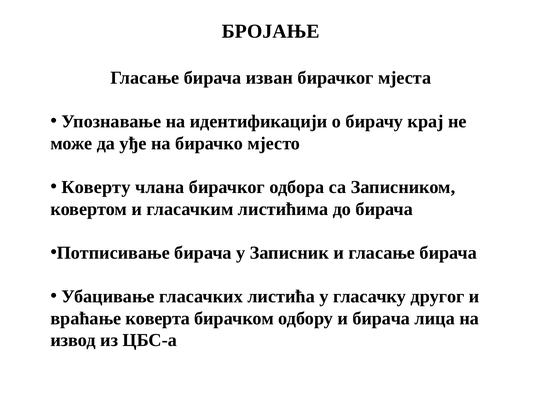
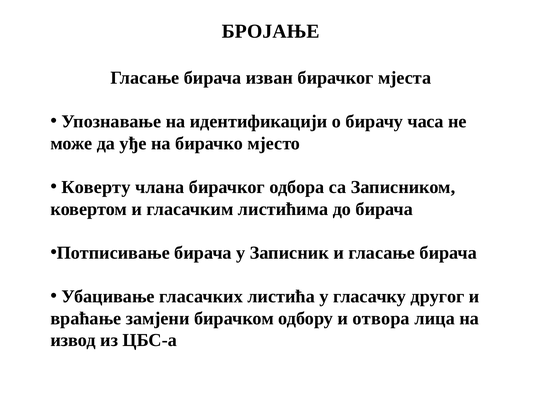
крај: крај -> часа (426, 121)
коверта: коверта -> замјени (158, 318)
и бирача: бирача -> отвора (381, 318)
